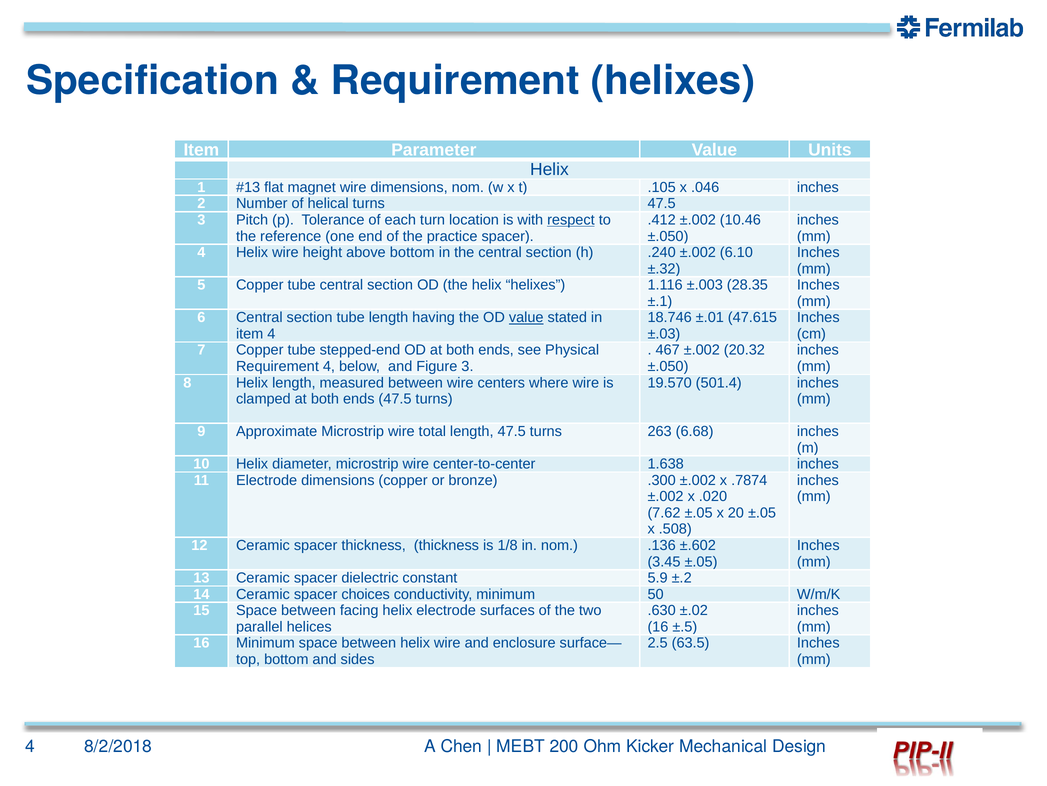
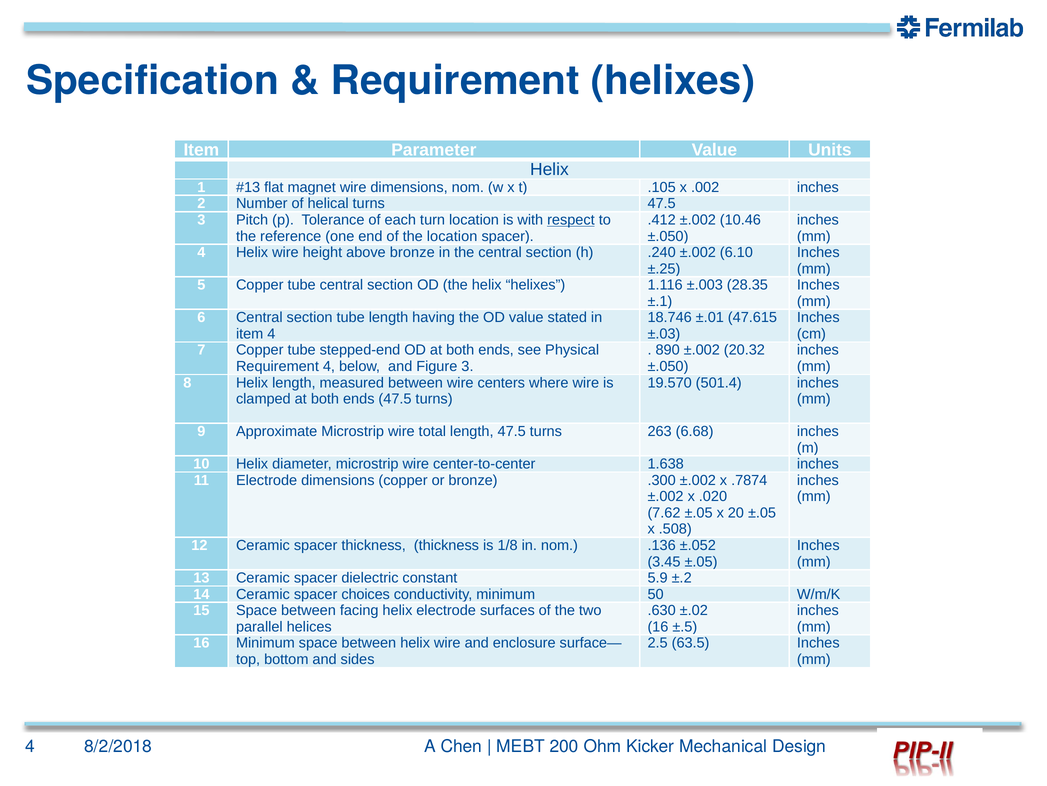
.046: .046 -> .002 (705, 187)
the practice: practice -> location (452, 236)
above bottom: bottom -> bronze (412, 252)
±.32: ±.32 -> ±.25 (664, 269)
value underline: present -> none (526, 317)
467: 467 -> 890 (668, 350)
±.602: ±.602 -> ±.052 (698, 545)
